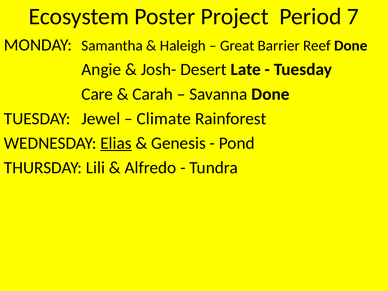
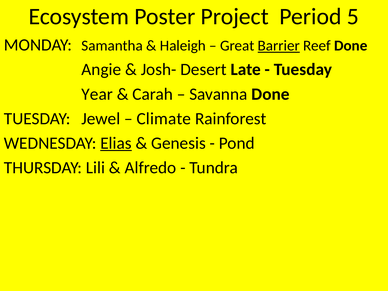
7: 7 -> 5 (353, 17)
Barrier underline: none -> present (279, 46)
Care: Care -> Year (97, 94)
